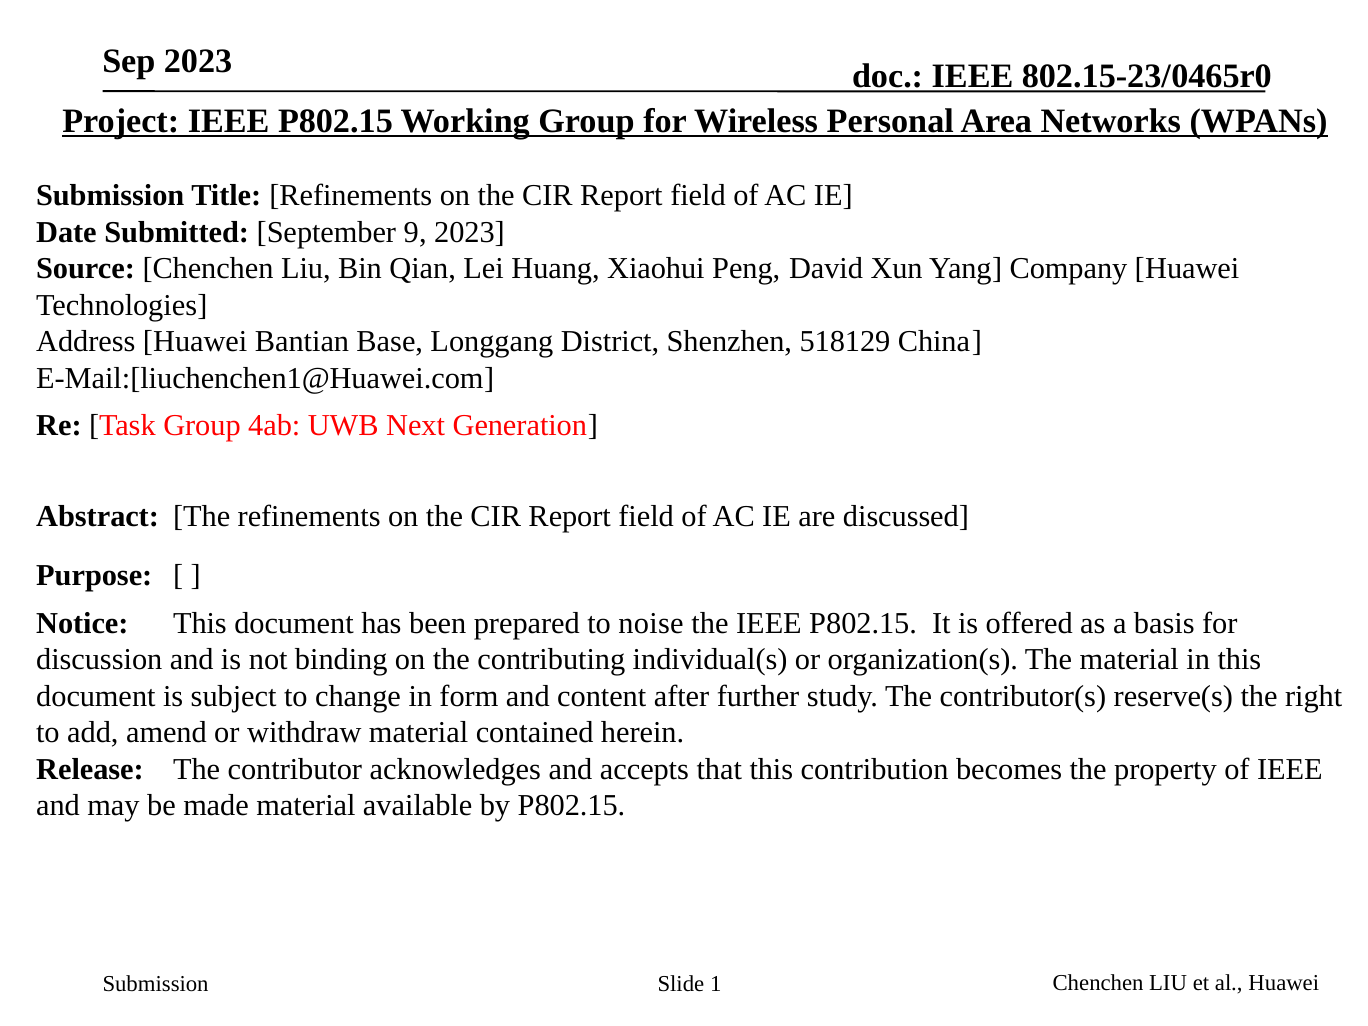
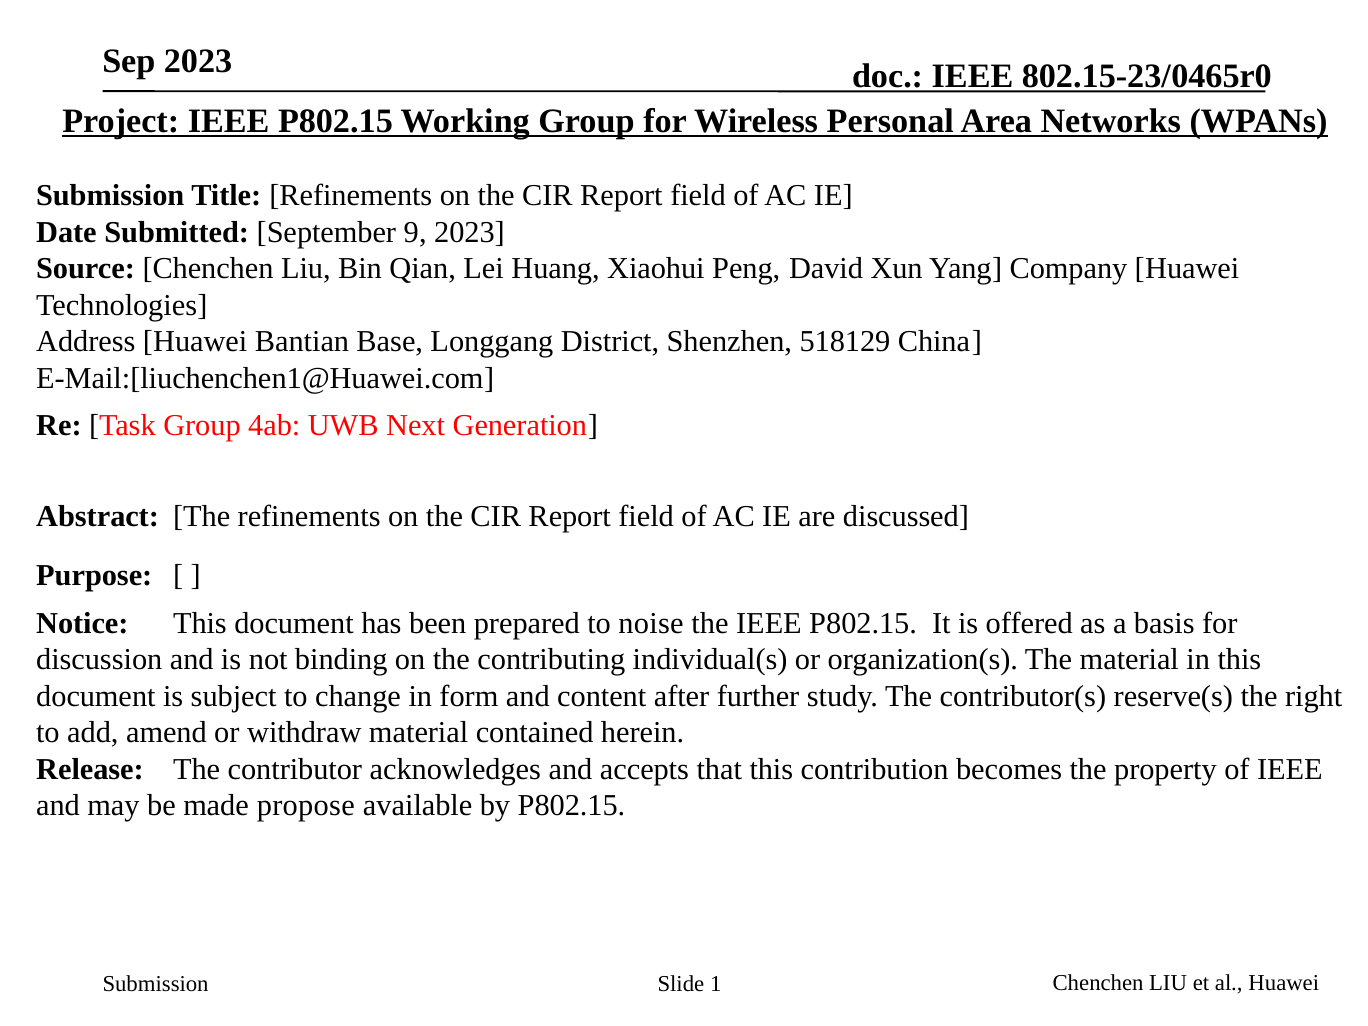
made material: material -> propose (306, 806)
